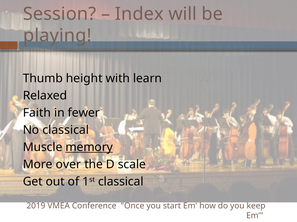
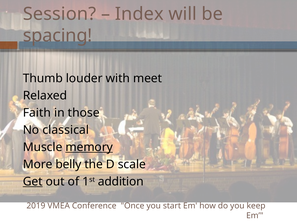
playing: playing -> spacing (58, 36)
height: height -> louder (84, 79)
learn: learn -> meet (148, 79)
fewer: fewer -> those (84, 113)
over: over -> belly (68, 165)
Get underline: none -> present (33, 182)
1st classical: classical -> addition (121, 182)
